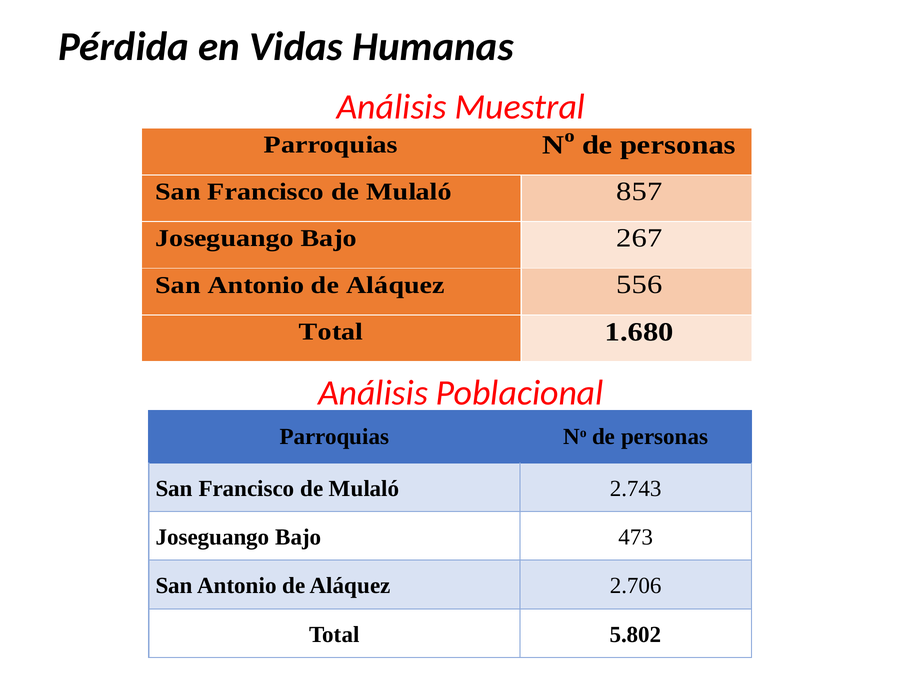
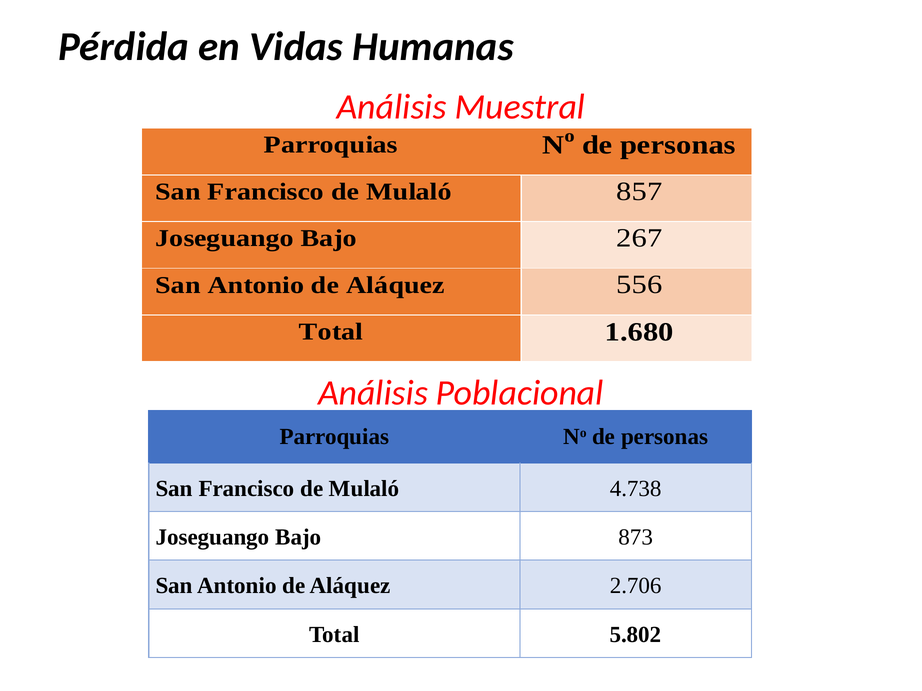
2.743: 2.743 -> 4.738 (636, 489)
473: 473 -> 873 (636, 538)
